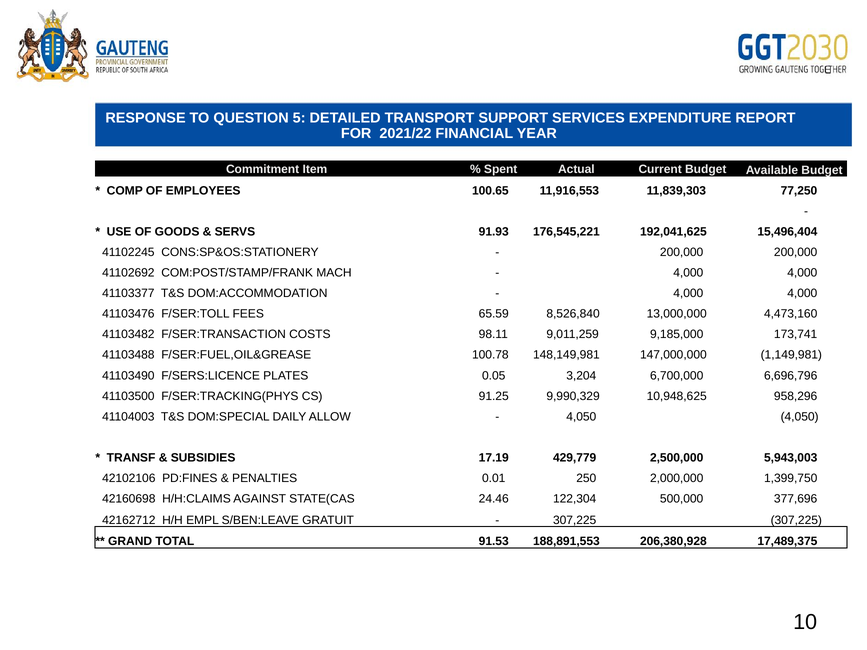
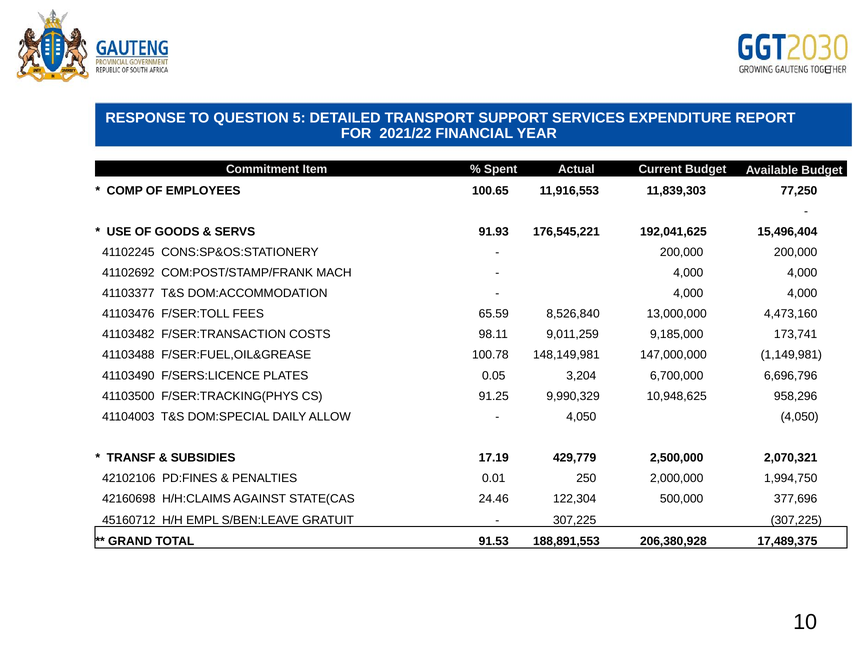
5,943,003: 5,943,003 -> 2,070,321 (791, 458)
1,399,750: 1,399,750 -> 1,994,750 (791, 478)
42162712: 42162712 -> 45160712 (129, 520)
